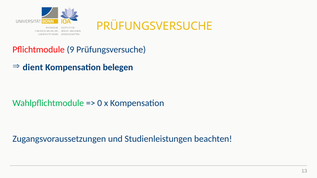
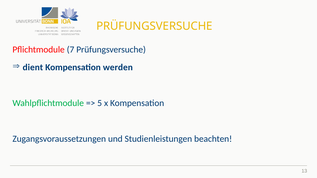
9: 9 -> 7 (71, 50)
belegen: belegen -> werden (118, 67)
0: 0 -> 5 (100, 103)
